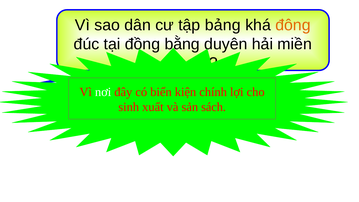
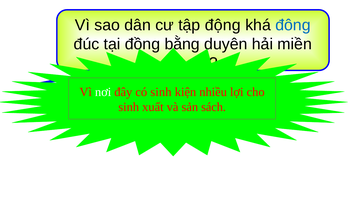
bảng: bảng -> động (223, 25)
đông colour: orange -> blue (293, 25)
có biển: biển -> sinh (161, 92)
chính: chính -> nhiều (213, 92)
